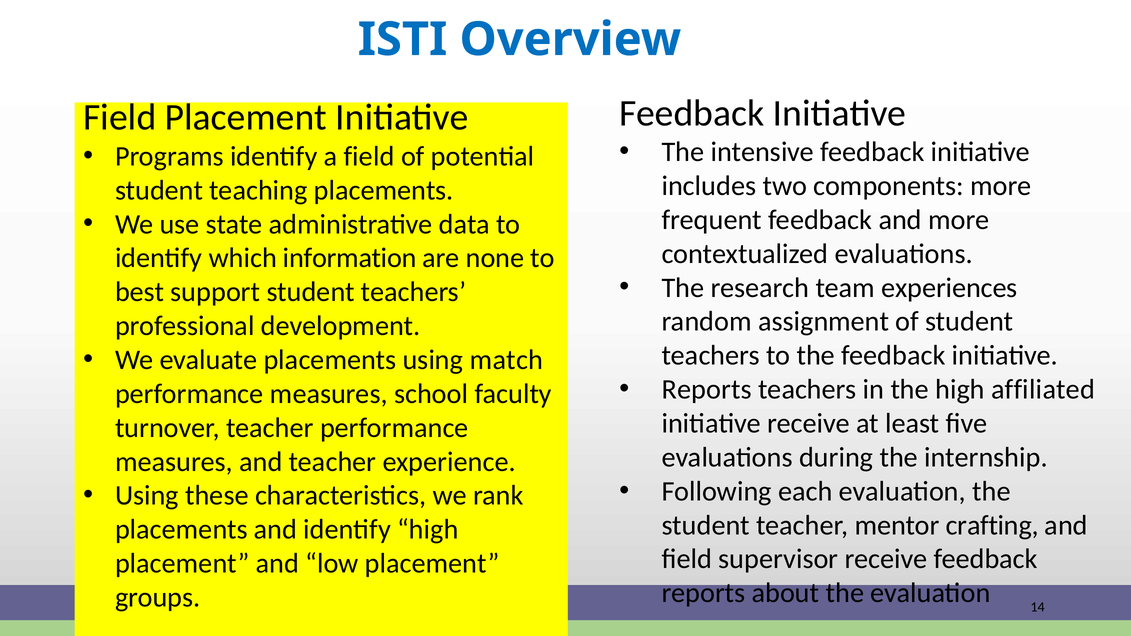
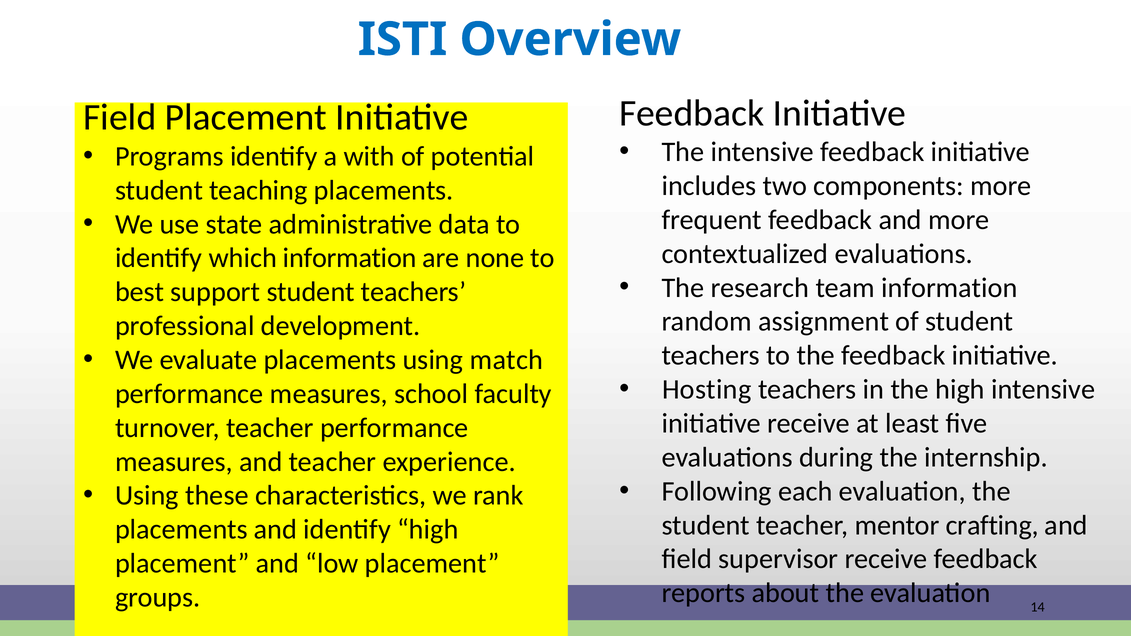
a field: field -> with (369, 156)
team experiences: experiences -> information (949, 288)
Reports: Reports -> Hosting (707, 390)
high affiliated: affiliated -> intensive (1043, 390)
